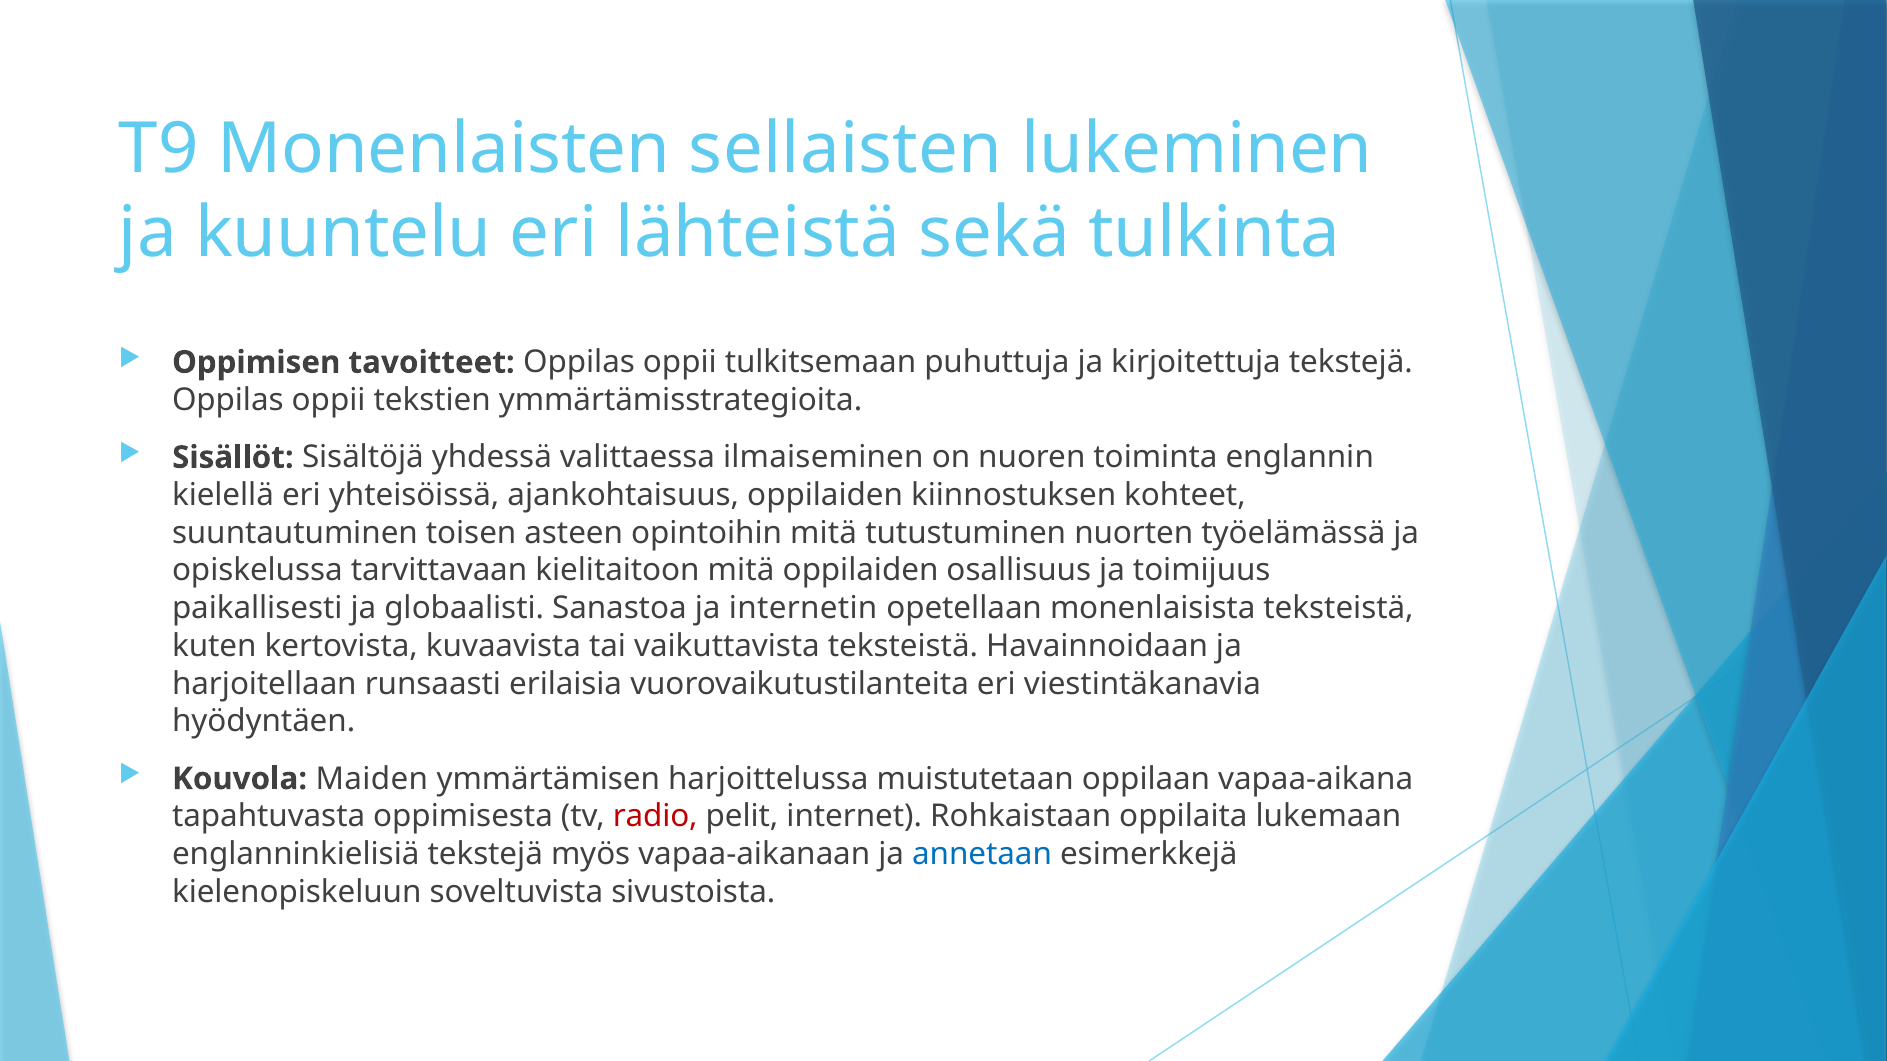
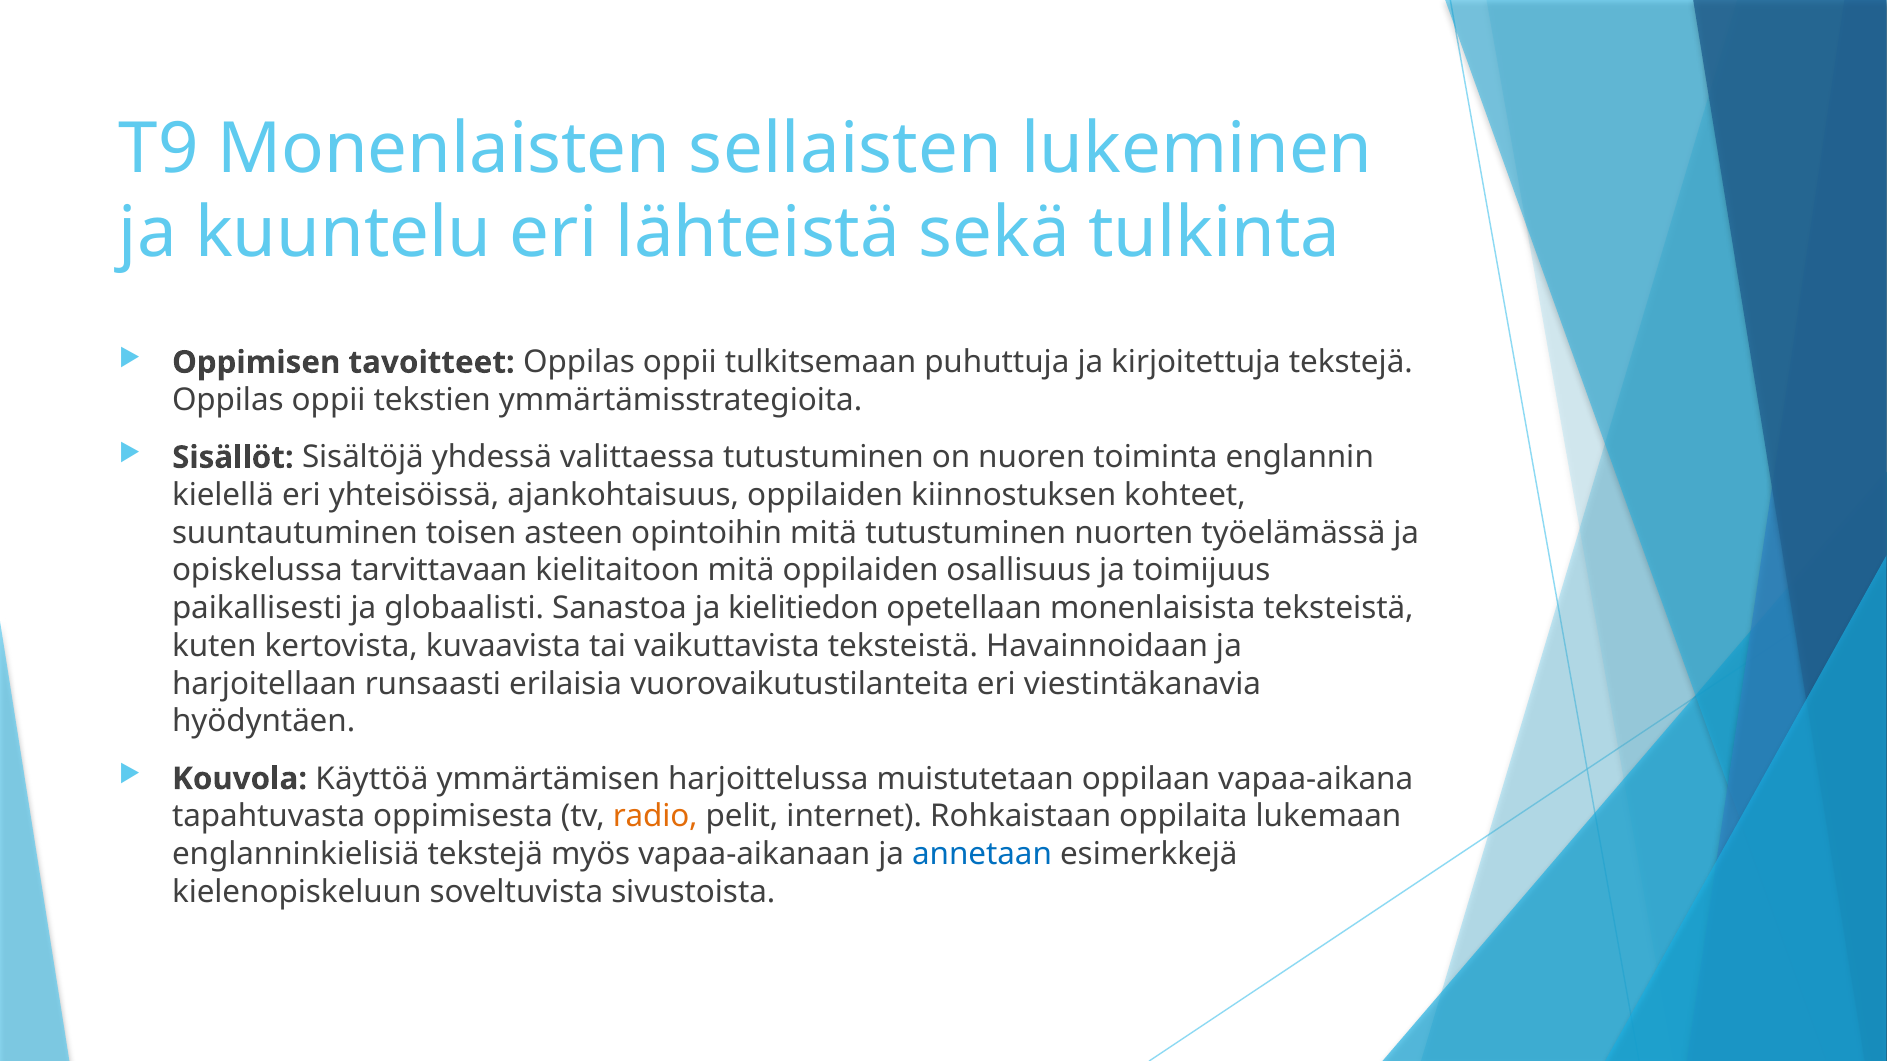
valittaessa ilmaiseminen: ilmaiseminen -> tutustuminen (823, 458)
internetin: internetin -> kielitiedon (804, 609)
Maiden: Maiden -> Käyttöä (372, 779)
radio colour: red -> orange (655, 817)
